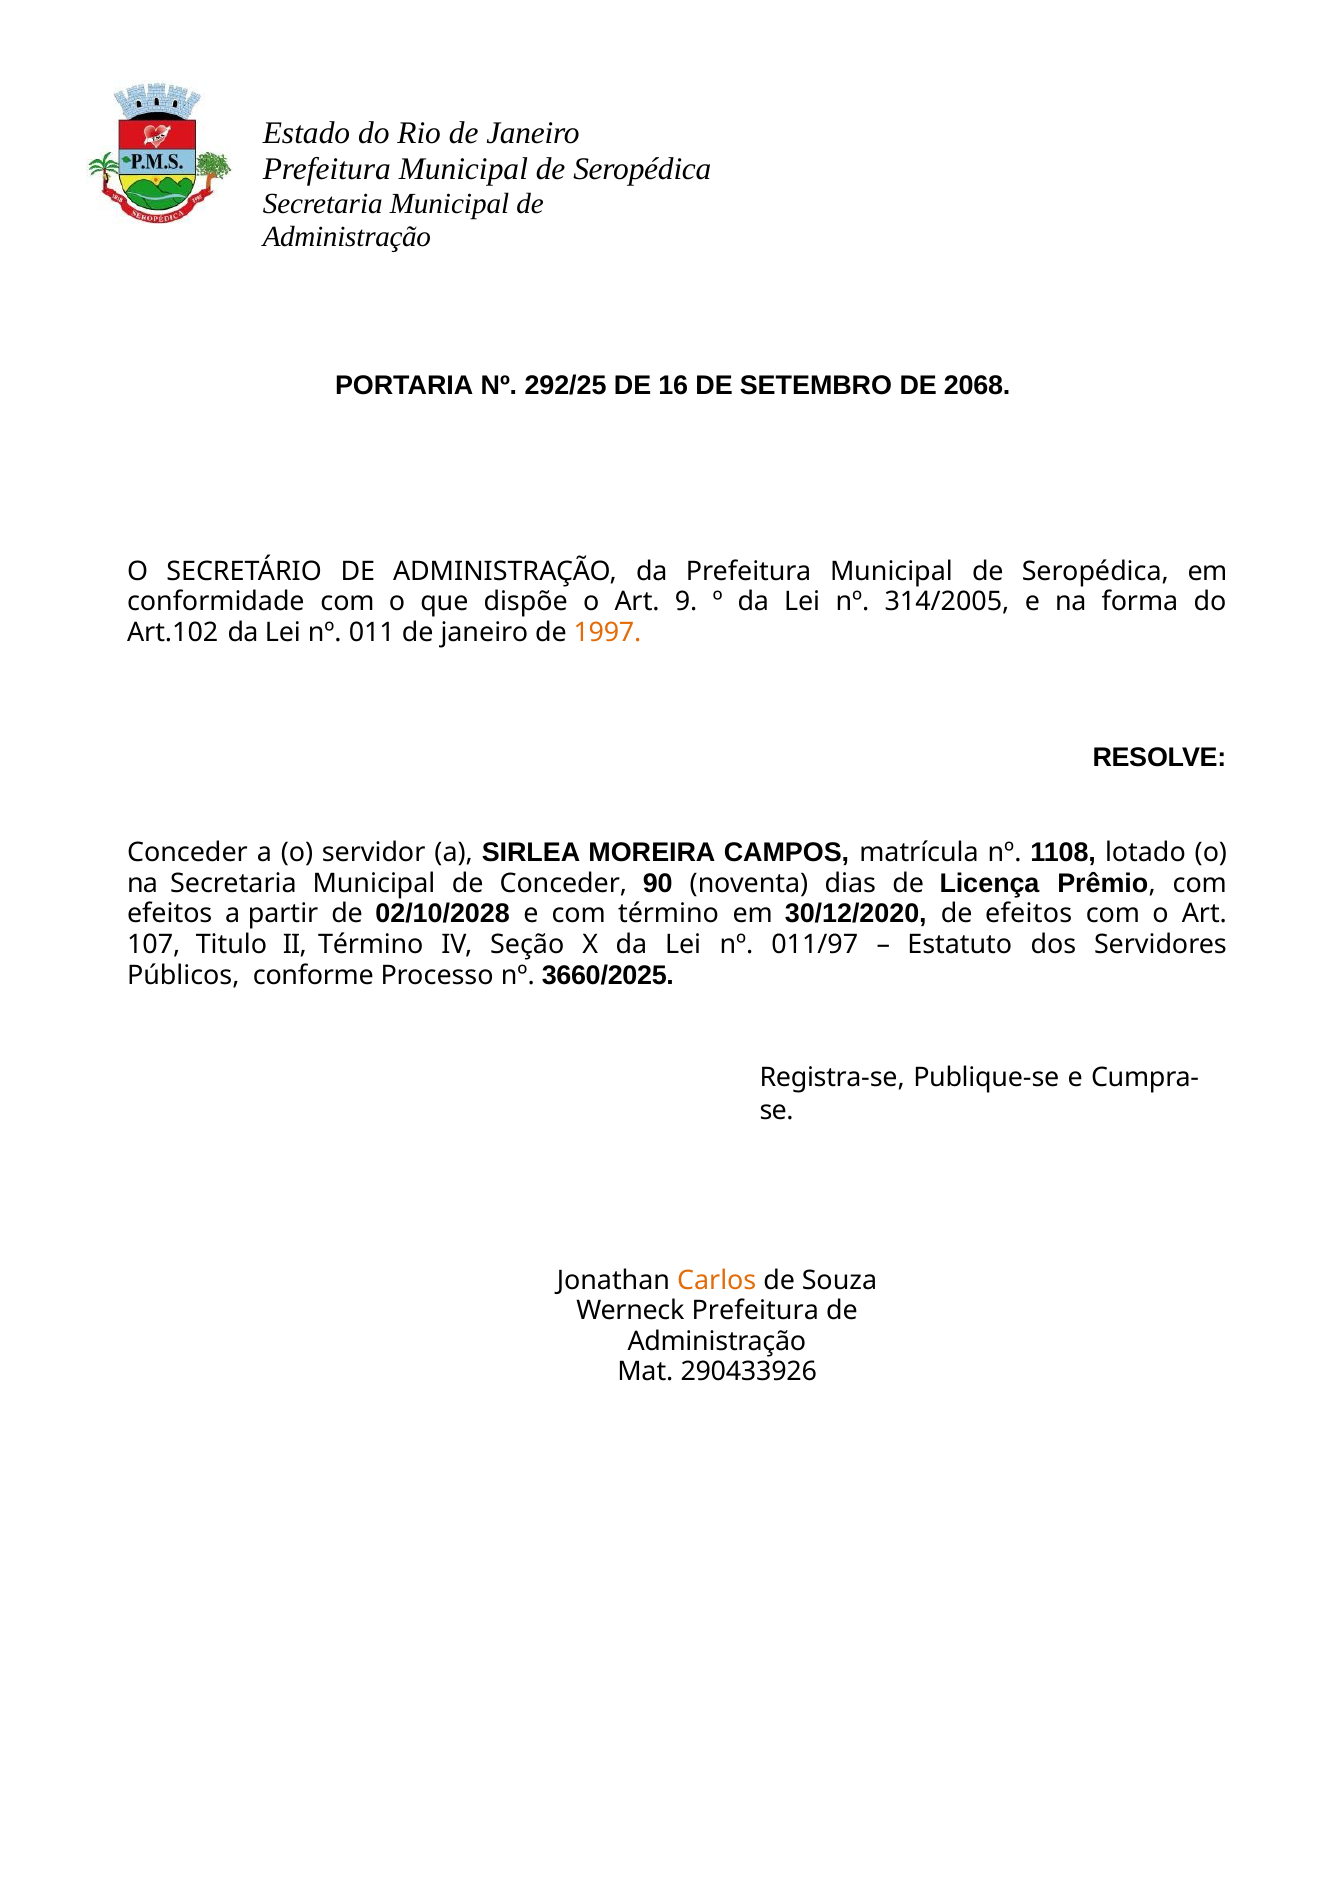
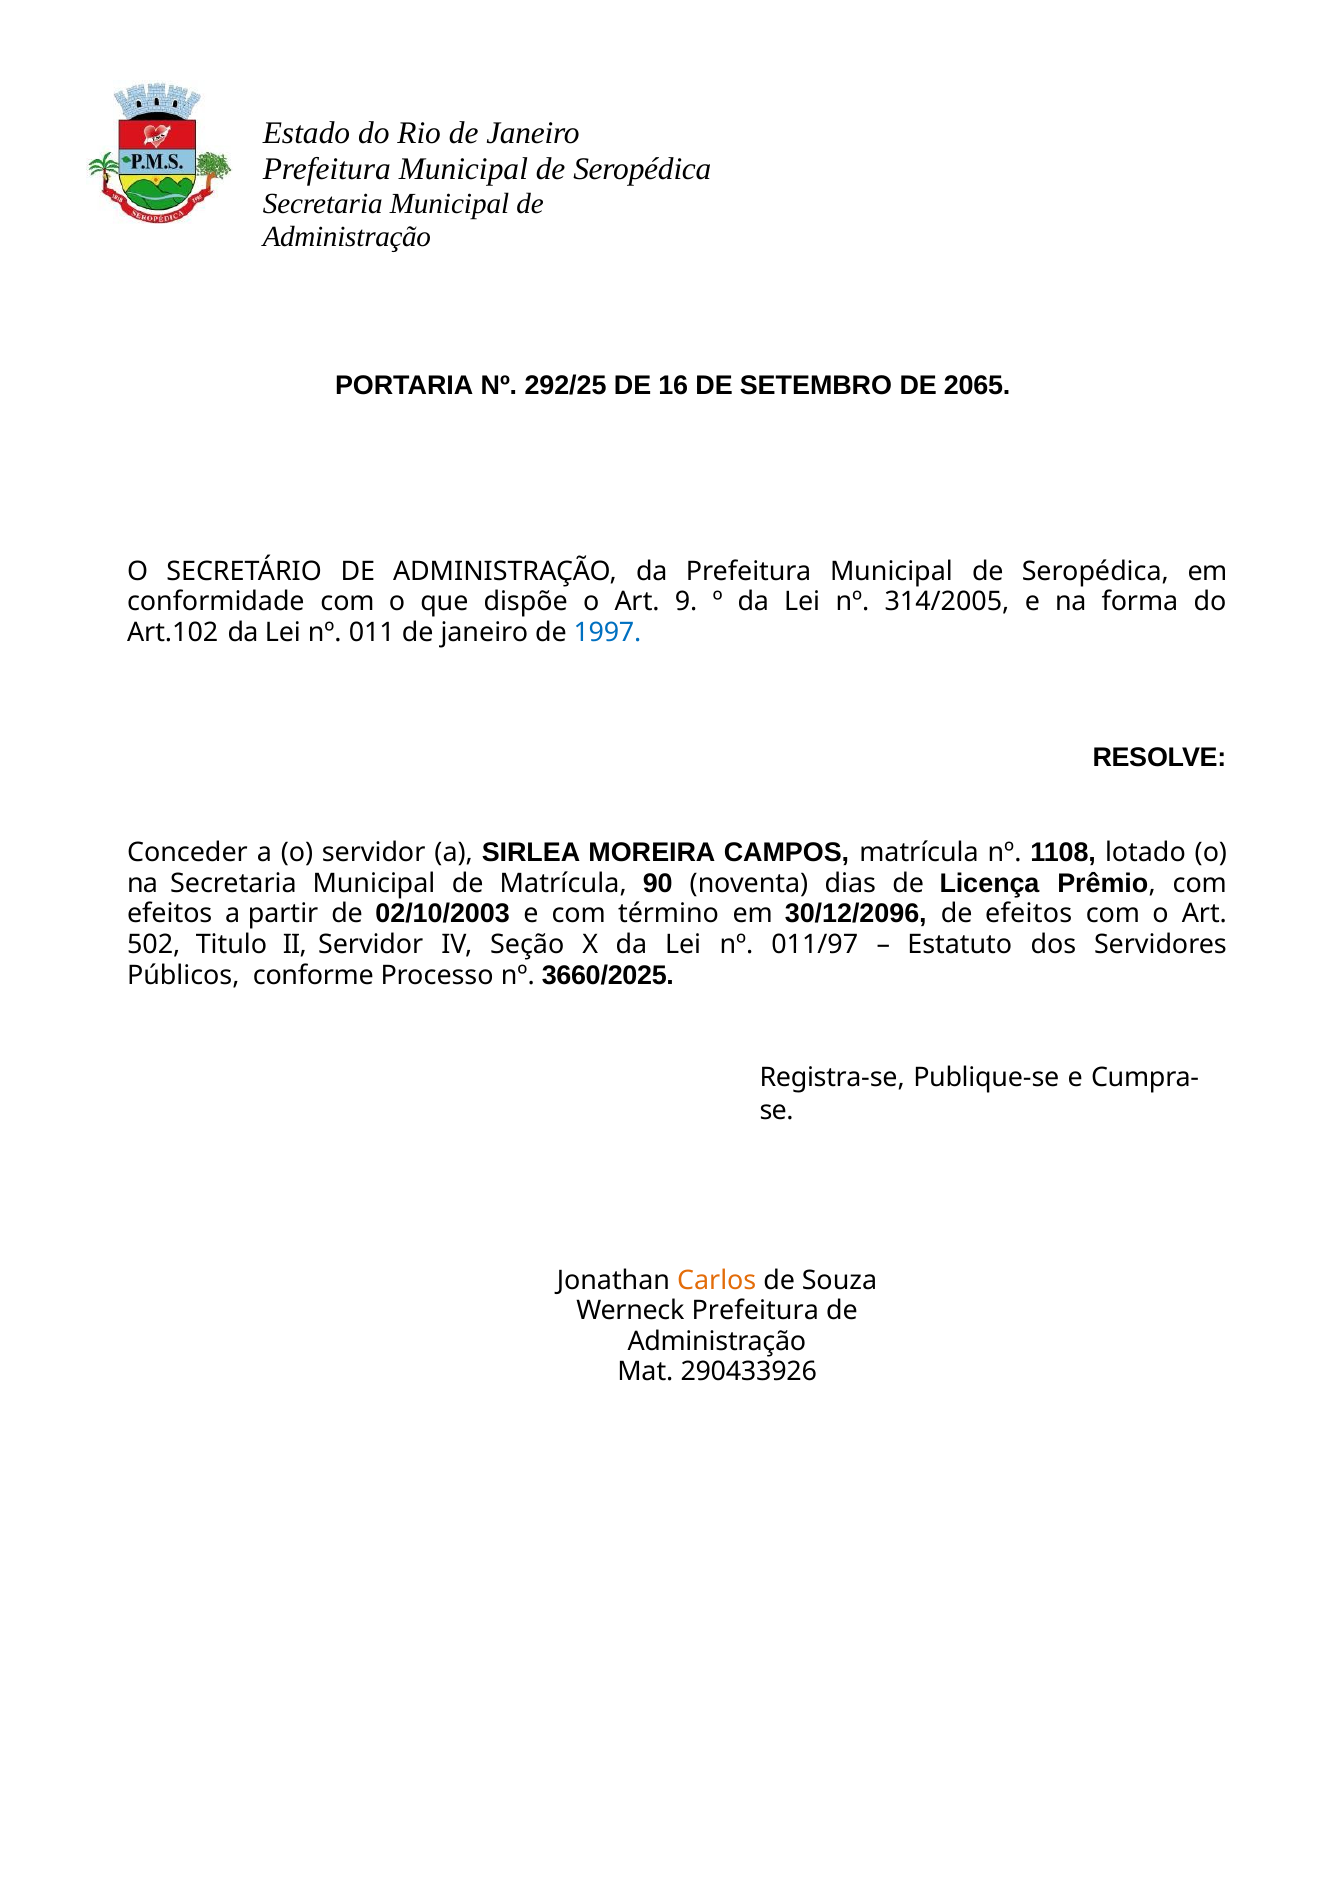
2068: 2068 -> 2065 (977, 386)
1997 colour: orange -> blue (607, 633)
de Conceder: Conceder -> Matrícula (563, 883)
02/10/2028: 02/10/2028 -> 02/10/2003 (443, 914)
30/12/2020: 30/12/2020 -> 30/12/2096 (856, 914)
107: 107 -> 502 (154, 945)
II Término: Término -> Servidor (371, 945)
